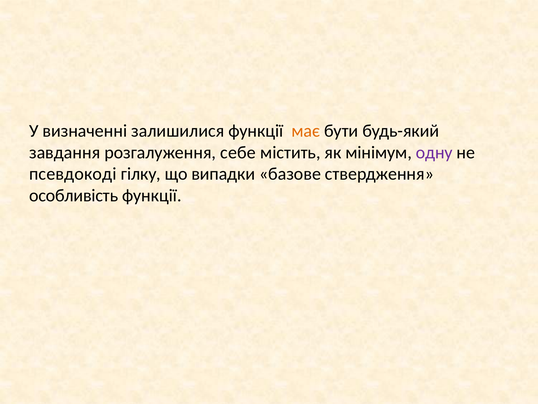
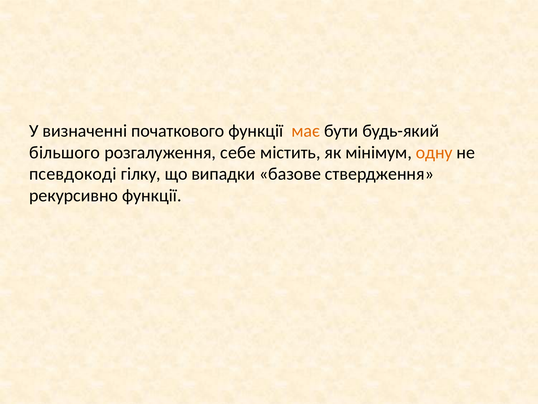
залишилися: залишилися -> початкового (178, 131)
завдання: завдання -> більшого (65, 152)
одну colour: purple -> orange (434, 152)
особливість: особливість -> рекурсивно (74, 195)
